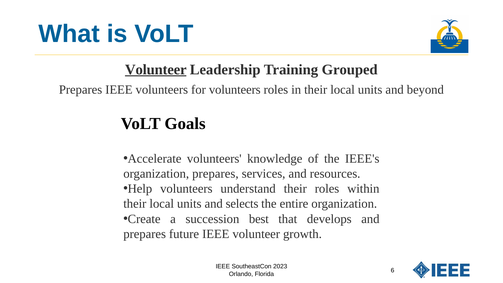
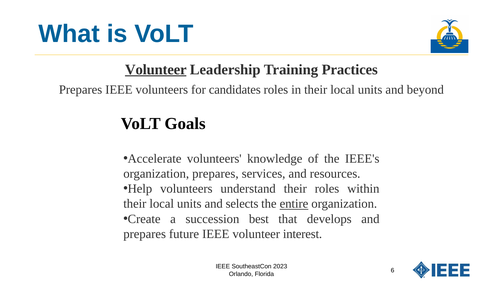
Grouped: Grouped -> Practices (350, 70)
for volunteers: volunteers -> candidates (235, 90)
entire underline: none -> present (294, 204)
growth: growth -> interest (303, 234)
